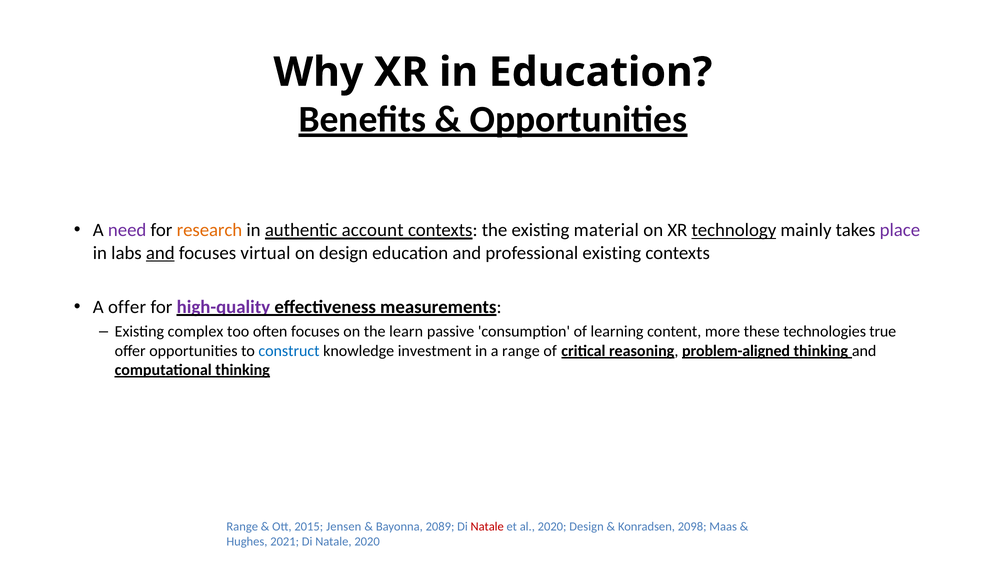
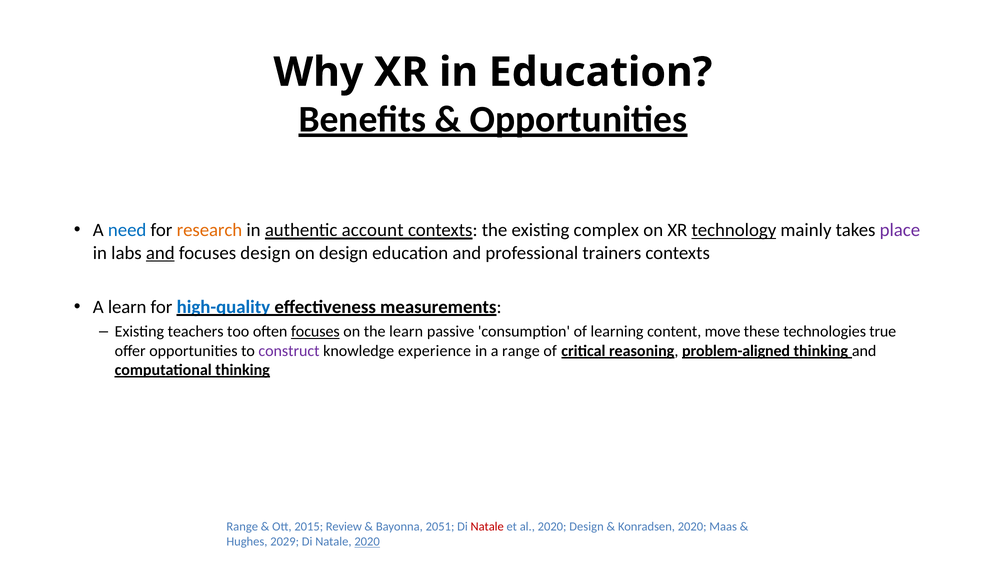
need colour: purple -> blue (127, 230)
material: material -> complex (606, 230)
focuses virtual: virtual -> design (265, 253)
professional existing: existing -> trainers (612, 253)
A offer: offer -> learn (127, 307)
high-quality colour: purple -> blue (223, 307)
complex: complex -> teachers (196, 332)
focuses underline: none -> present (315, 332)
more: more -> move (723, 332)
construct colour: blue -> purple (289, 351)
investment: investment -> experience (435, 351)
Jensen: Jensen -> Review (344, 527)
2089: 2089 -> 2051 (440, 527)
Konradsen 2098: 2098 -> 2020 (692, 527)
2021: 2021 -> 2029 (285, 542)
2020 underline: none -> present (367, 542)
